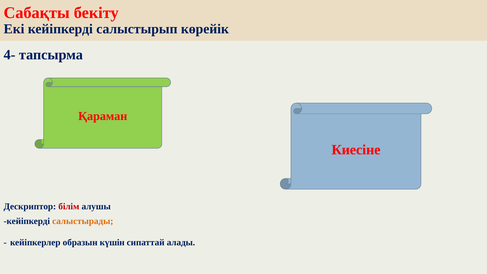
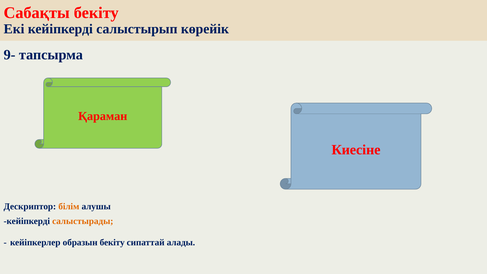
4-: 4- -> 9- (10, 55)
білім colour: red -> orange (69, 207)
образын күшін: күшін -> бекіту (112, 242)
